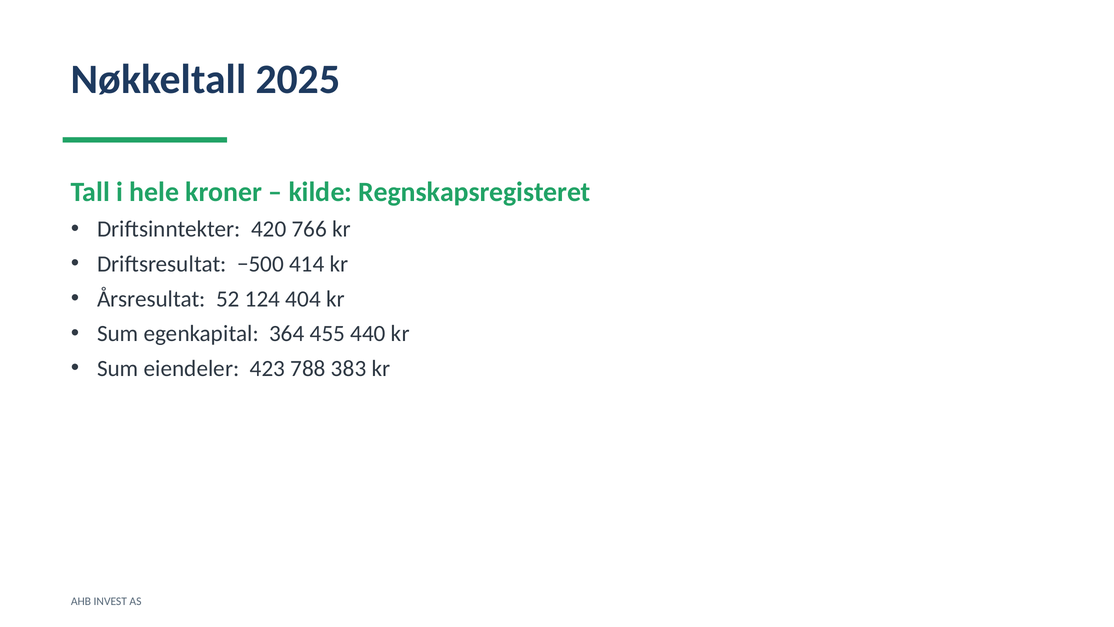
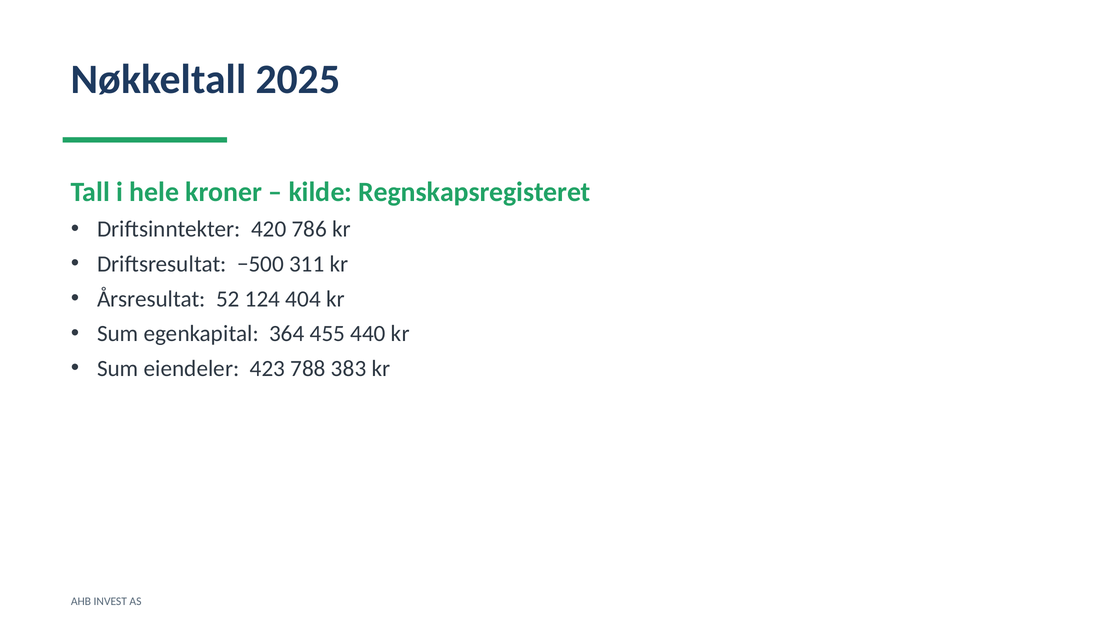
766: 766 -> 786 (309, 229)
414: 414 -> 311 (307, 264)
